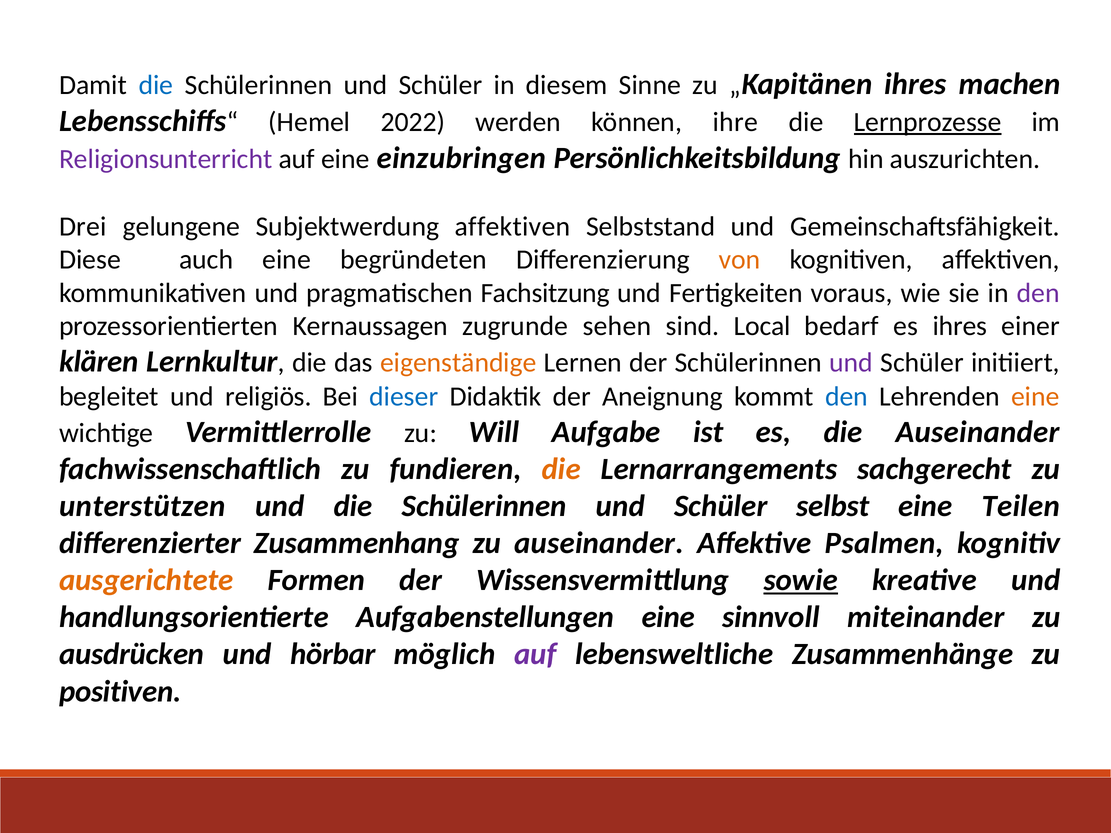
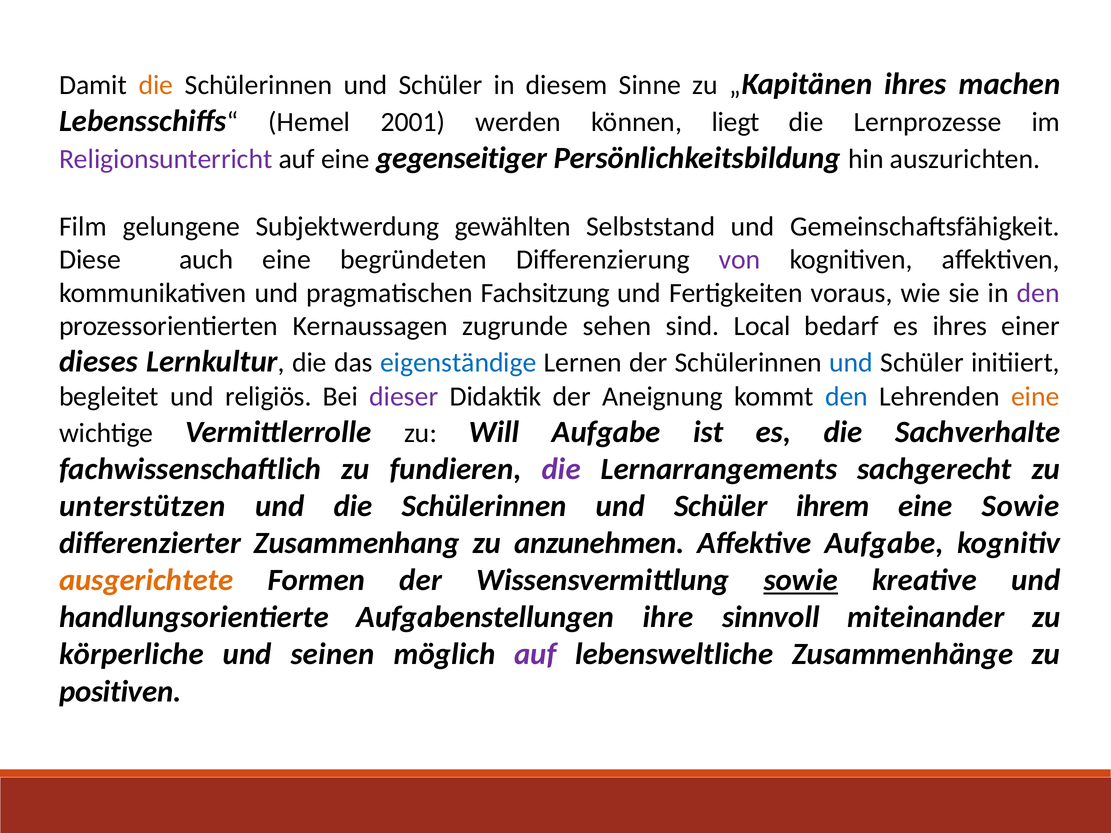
die colour: blue -> orange (156, 85)
2022: 2022 -> 2001 (413, 122)
ihre: ihre -> liegt (736, 122)
Lernprozesse underline: present -> none (928, 122)
einzubringen: einzubringen -> gegenseitiger (462, 158)
Drei: Drei -> Film (83, 226)
Subjektwerdung affektiven: affektiven -> gewählten (513, 226)
von colour: orange -> purple (740, 260)
klären: klären -> dieses (99, 362)
eigenständige colour: orange -> blue (458, 363)
und colour: purple -> blue (851, 363)
dieser colour: blue -> purple (404, 397)
die Auseinander: Auseinander -> Sachverhalte (978, 432)
die colour: orange -> purple (561, 469)
selbst: selbst -> ihrem (833, 506)
eine Teilen: Teilen -> Sowie (1021, 506)
zu auseinander: auseinander -> anzunehmen (599, 543)
Affektive Psalmen: Psalmen -> Aufgabe (884, 543)
Aufgabenstellungen eine: eine -> ihre (668, 617)
ausdrücken: ausdrücken -> körperliche (131, 654)
hörbar: hörbar -> seinen (333, 654)
